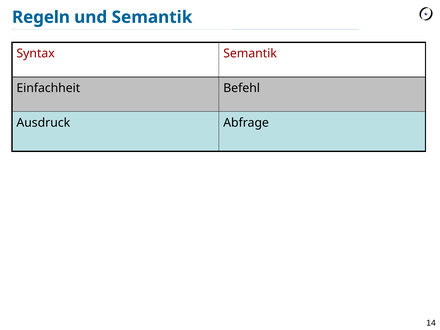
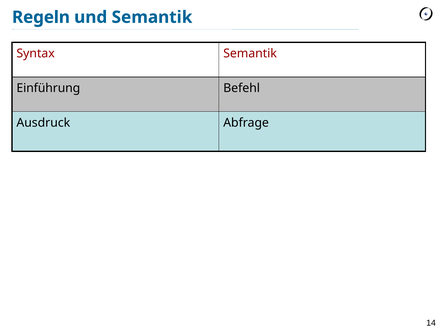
Einfachheit: Einfachheit -> Einführung (48, 88)
